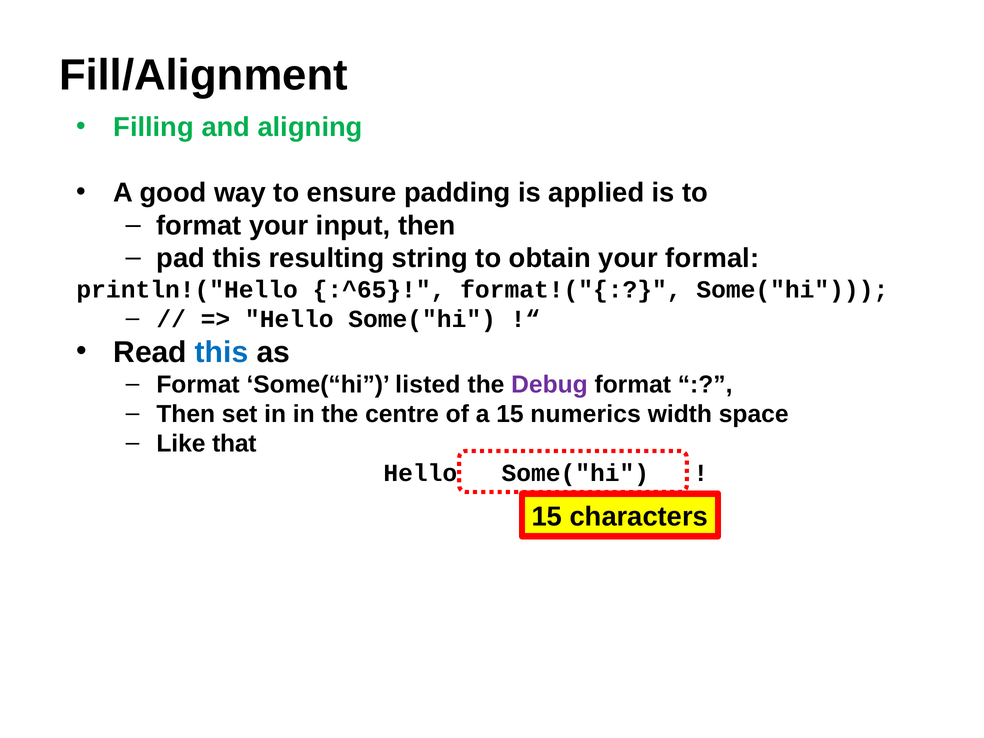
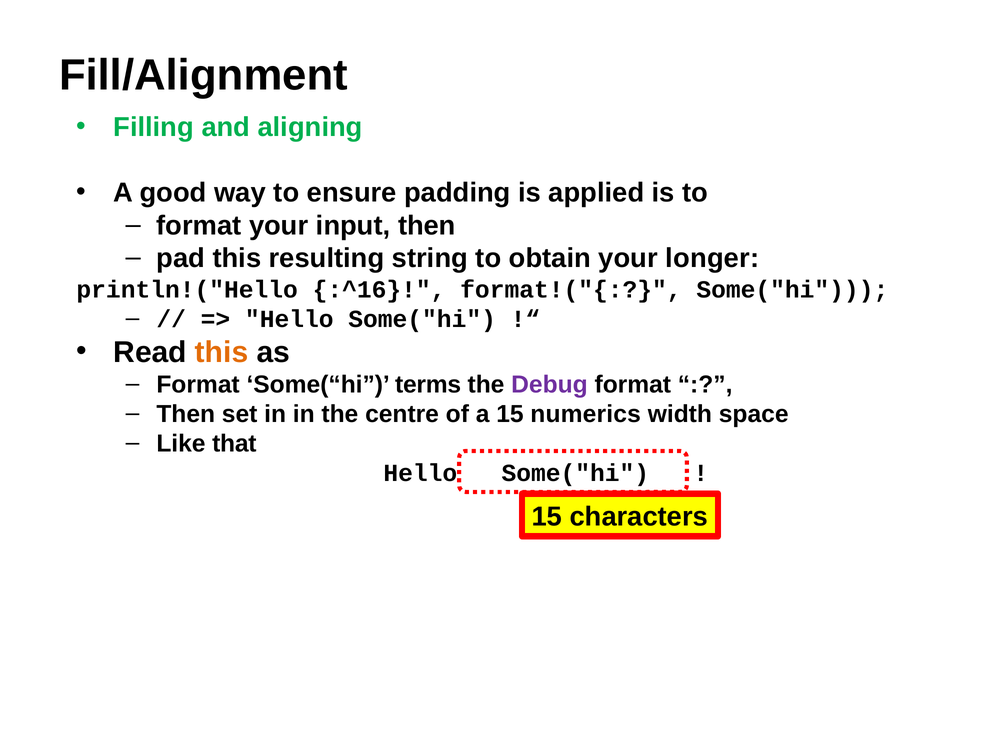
formal: formal -> longer (712, 258)
:^65: :^65 -> :^16 (379, 289)
this colour: blue -> orange (222, 352)
listed: listed -> terms (428, 385)
